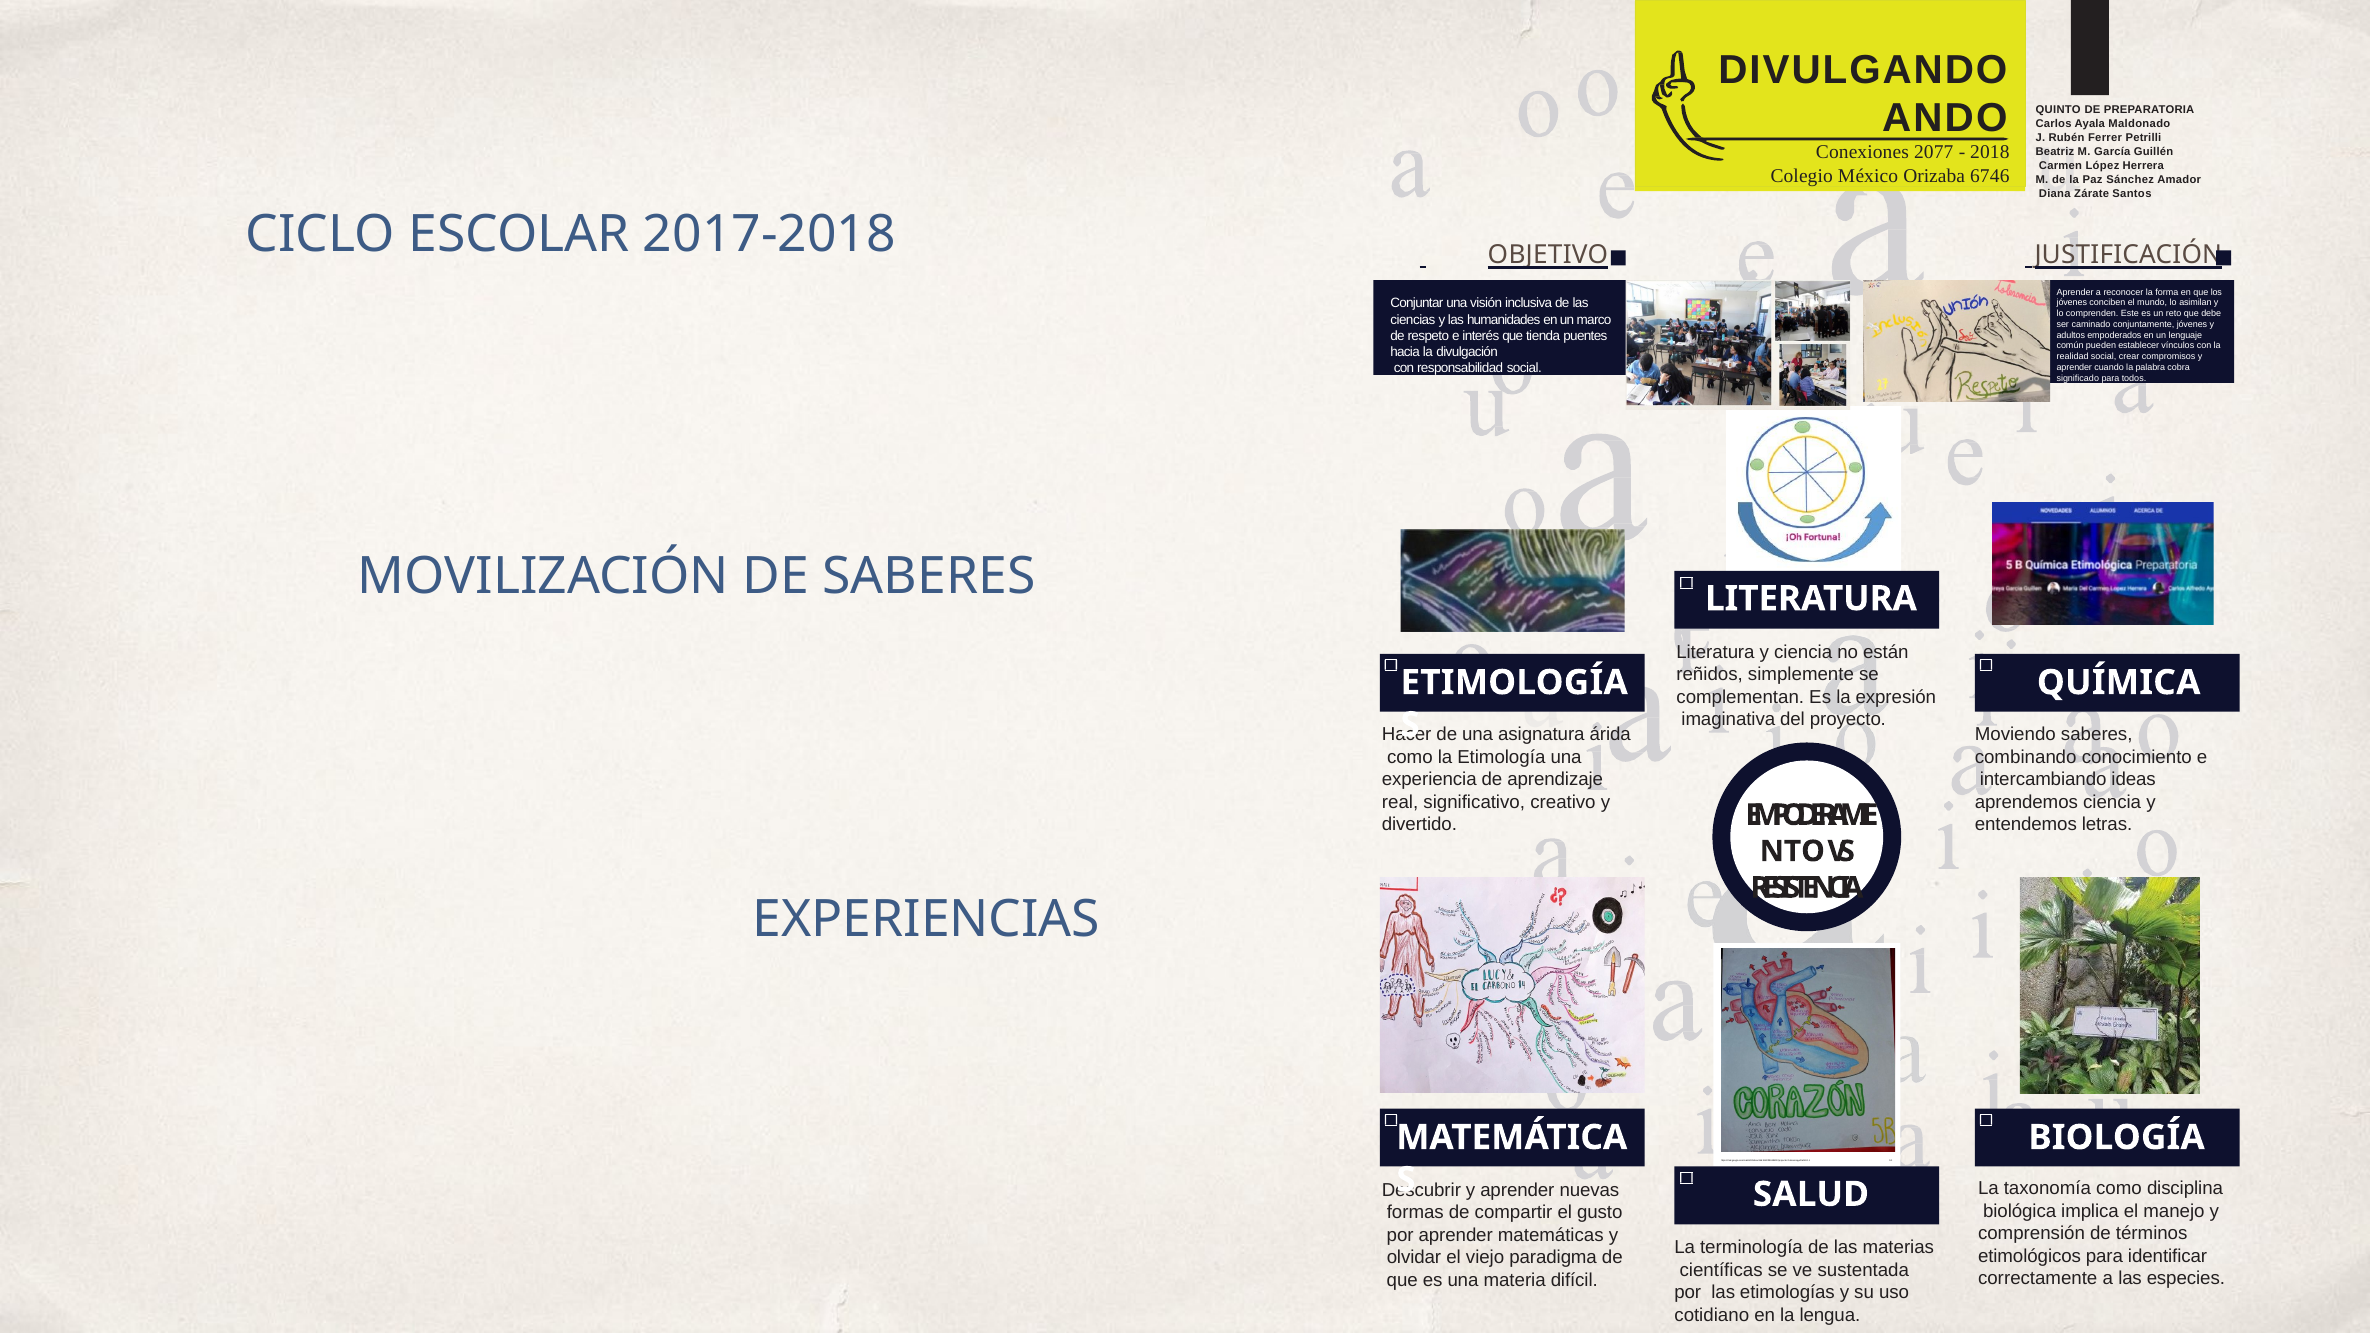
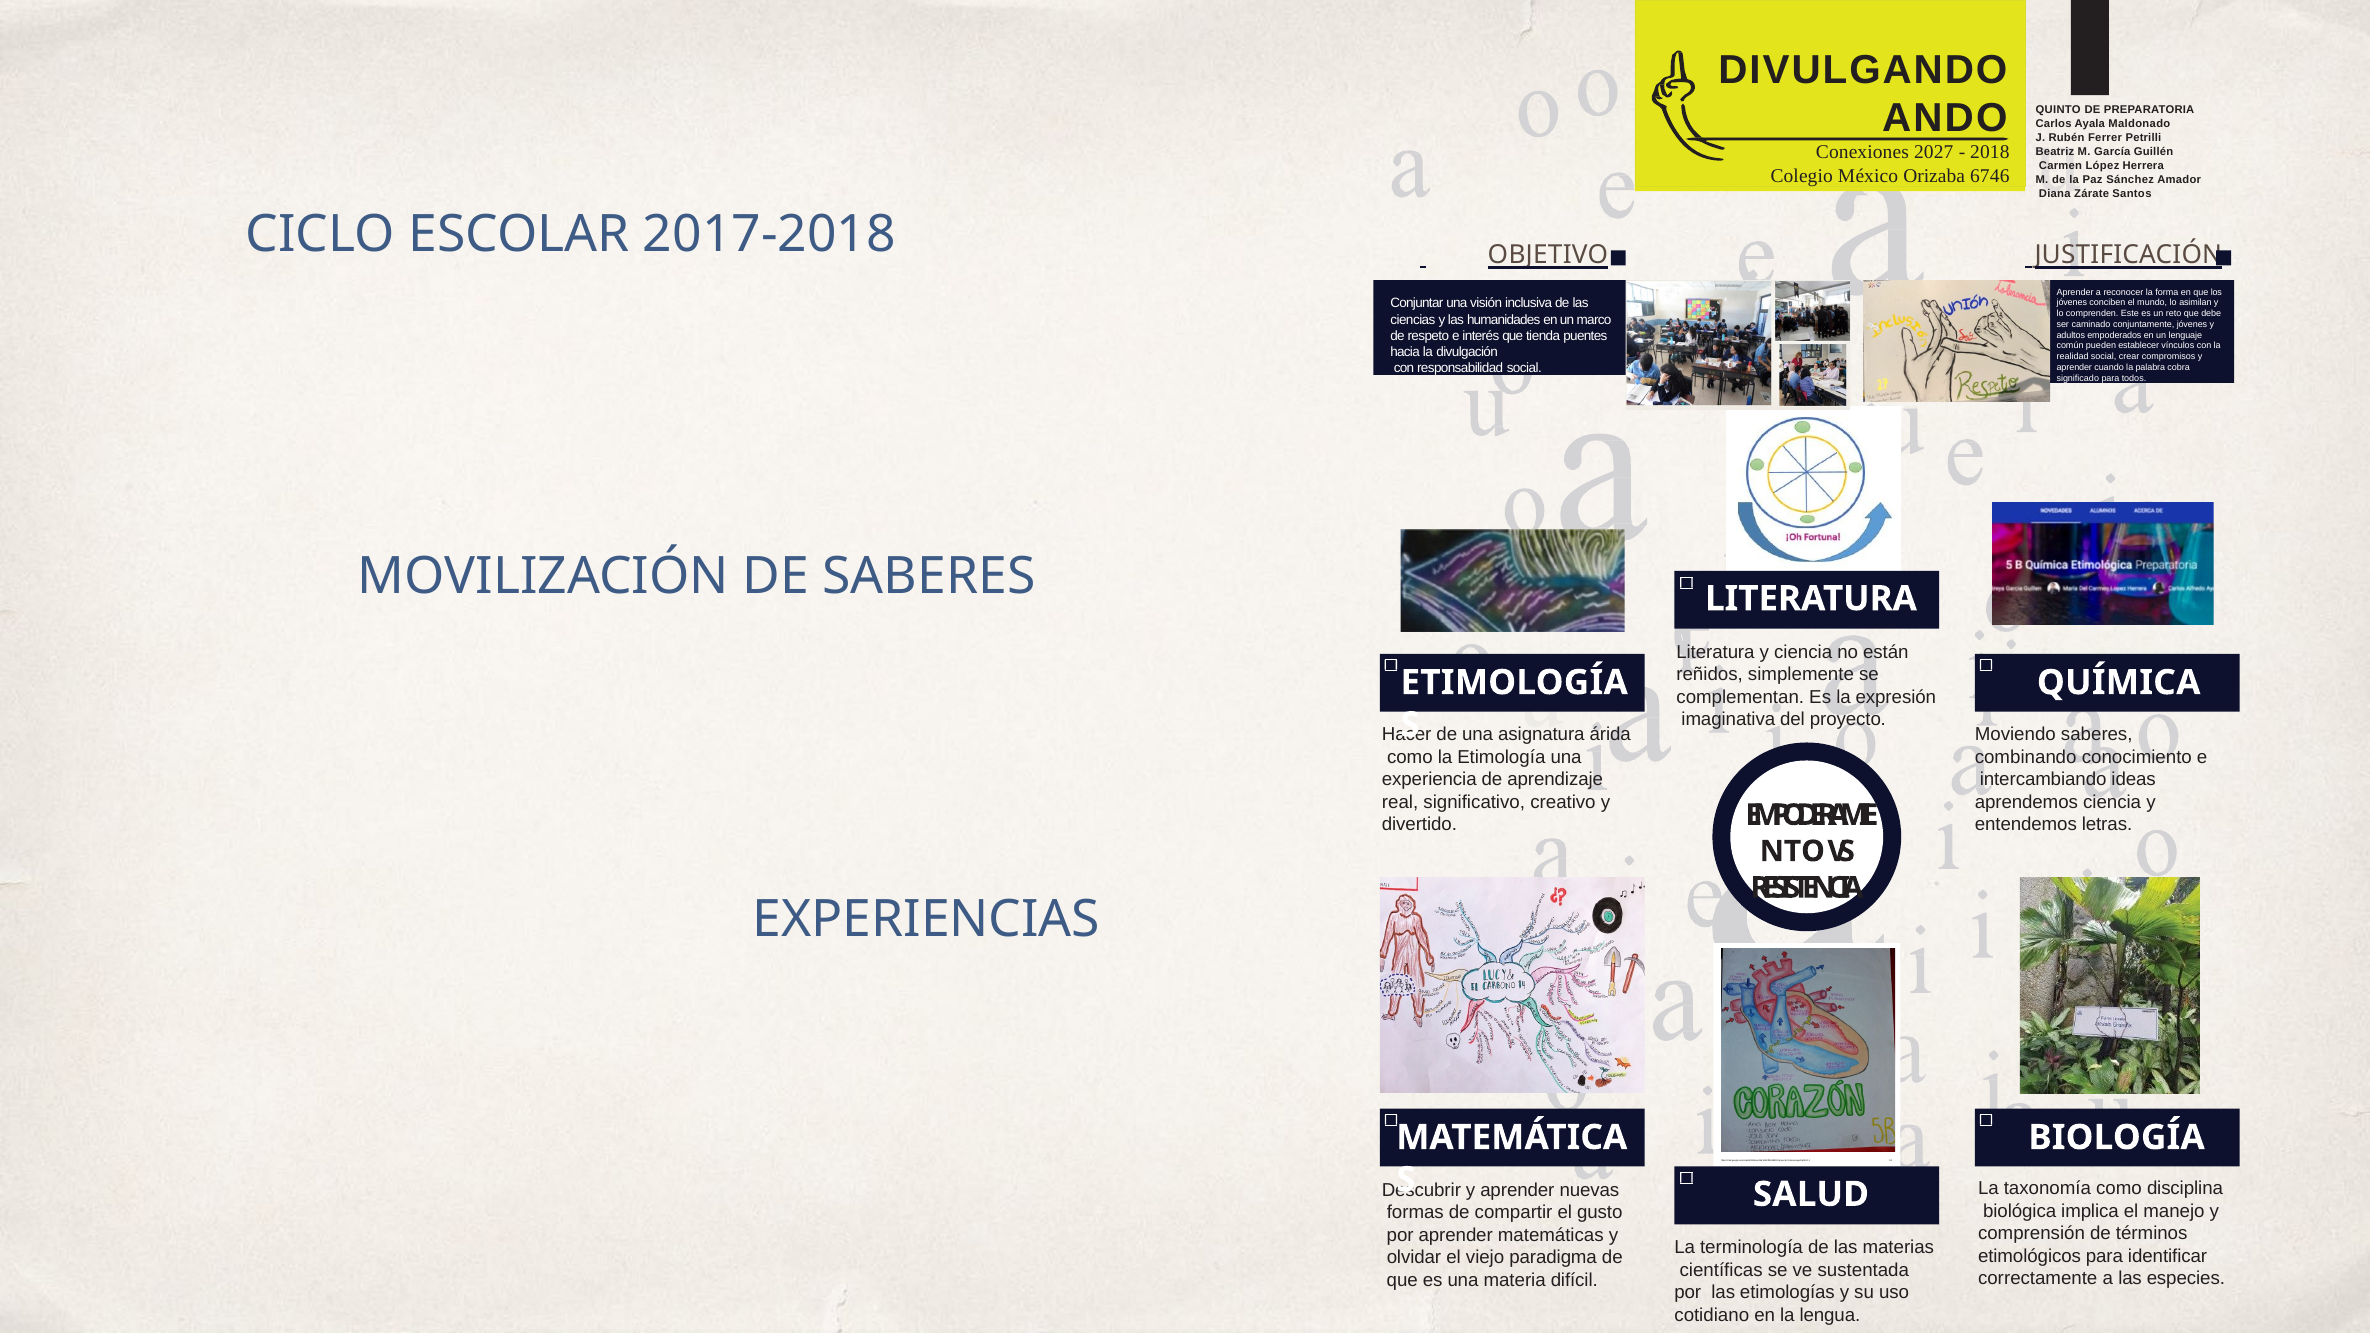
2077: 2077 -> 2027 (1934, 152)
